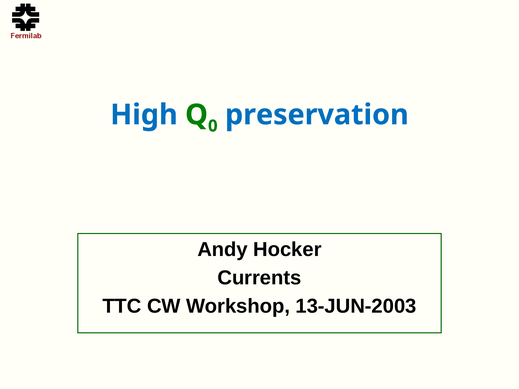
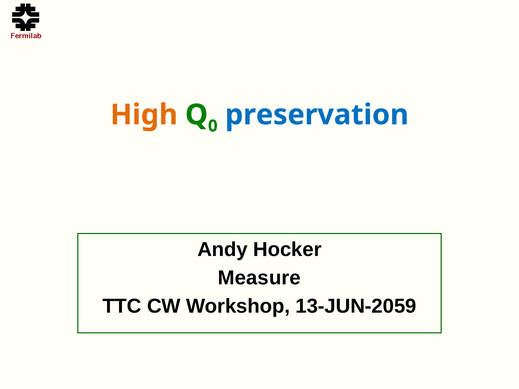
High colour: blue -> orange (144, 115)
Currents: Currents -> Measure (259, 278)
13-JUN-2003: 13-JUN-2003 -> 13-JUN-2059 (356, 306)
